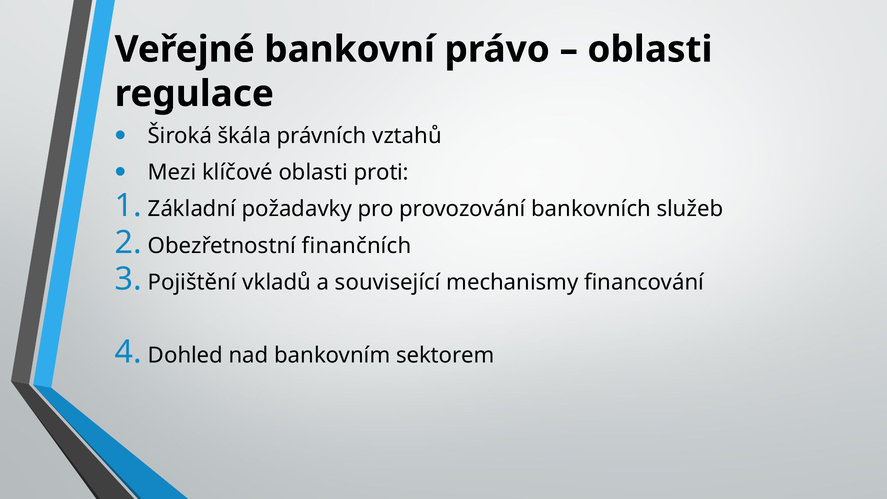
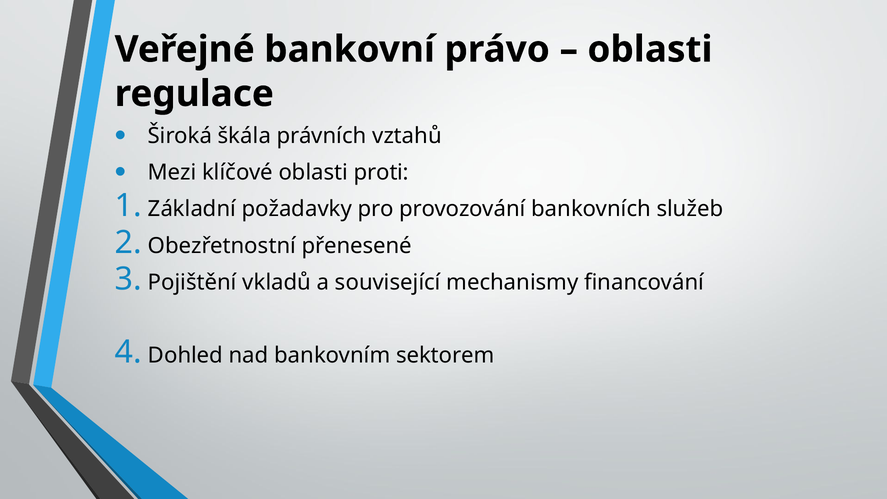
finančních: finančních -> přenesené (357, 246)
